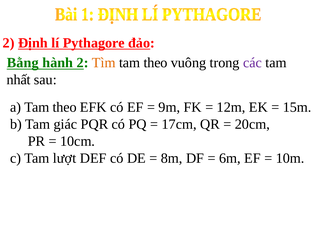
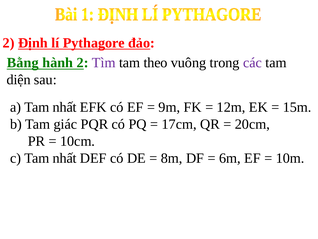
Tìm colour: orange -> purple (104, 63)
nhất: nhất -> diện (19, 80)
a Tam theo: theo -> nhất (65, 107)
c Tam lượt: lượt -> nhất (65, 158)
